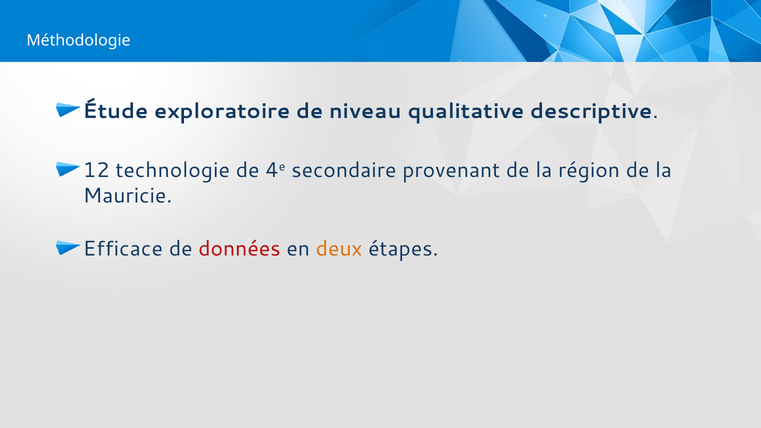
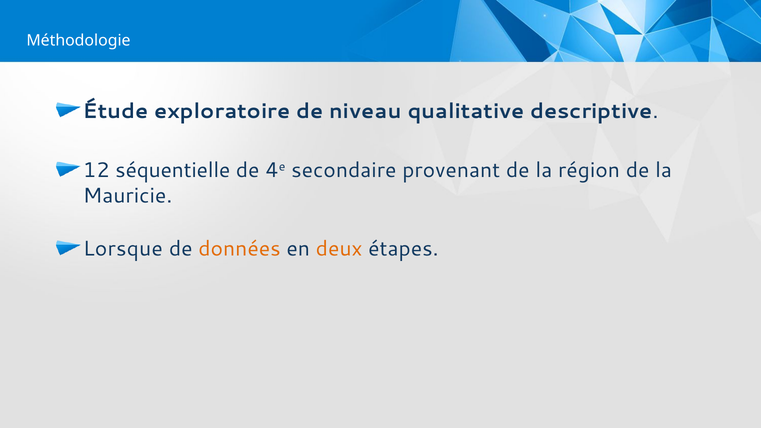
technologie: technologie -> séquentielle (173, 170)
Efficace: Efficace -> Lorsque (123, 249)
données colour: red -> orange (239, 249)
